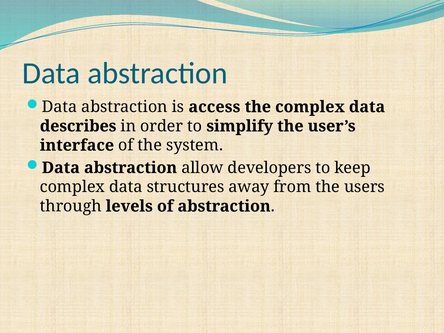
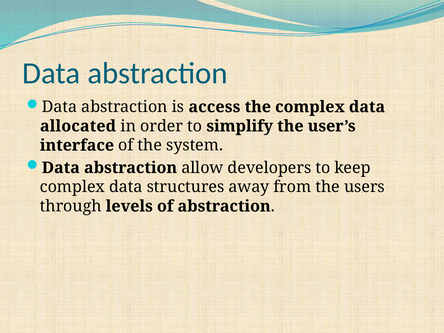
describes: describes -> allocated (78, 126)
